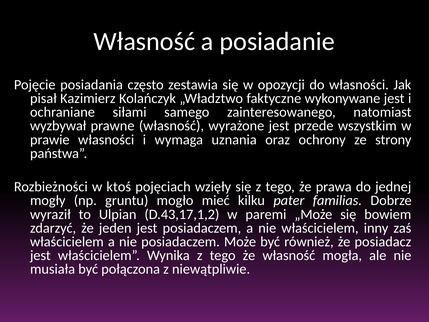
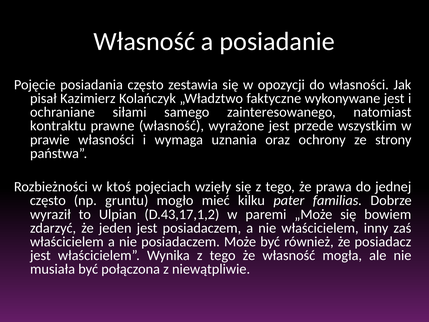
wyzbywał: wyzbywał -> kontraktu (58, 126)
mogły: mogły -> często (48, 200)
